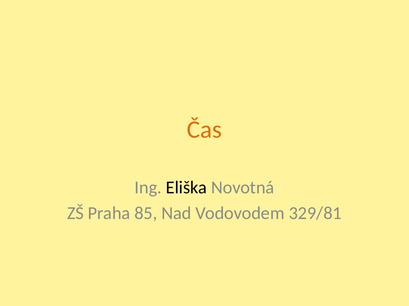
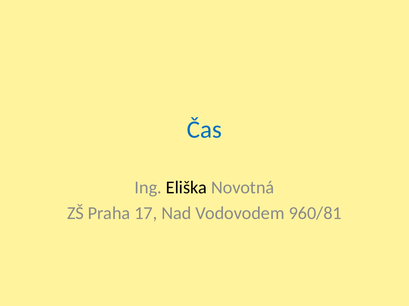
Čas colour: orange -> blue (204, 130)
85: 85 -> 17 (146, 214)
329/81: 329/81 -> 960/81 (315, 214)
